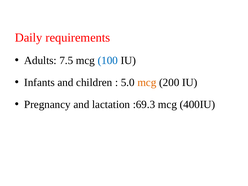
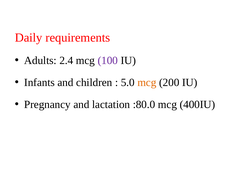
7.5: 7.5 -> 2.4 (66, 60)
100 colour: blue -> purple (108, 60)
:69.3: :69.3 -> :80.0 (144, 105)
